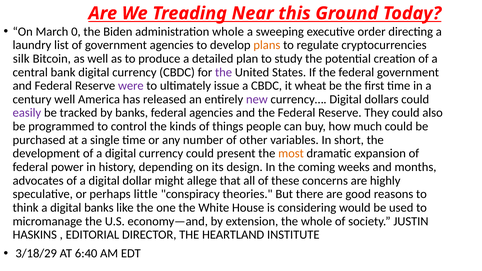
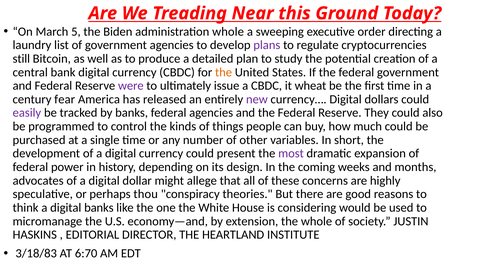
0: 0 -> 5 (76, 32)
plans colour: orange -> purple (267, 45)
silk: silk -> still (21, 59)
the colour: purple -> orange (224, 72)
century well: well -> fear (65, 99)
most colour: orange -> purple (291, 154)
little: little -> thou (146, 194)
3/18/29: 3/18/29 -> 3/18/83 (36, 253)
6:40: 6:40 -> 6:70 (86, 253)
